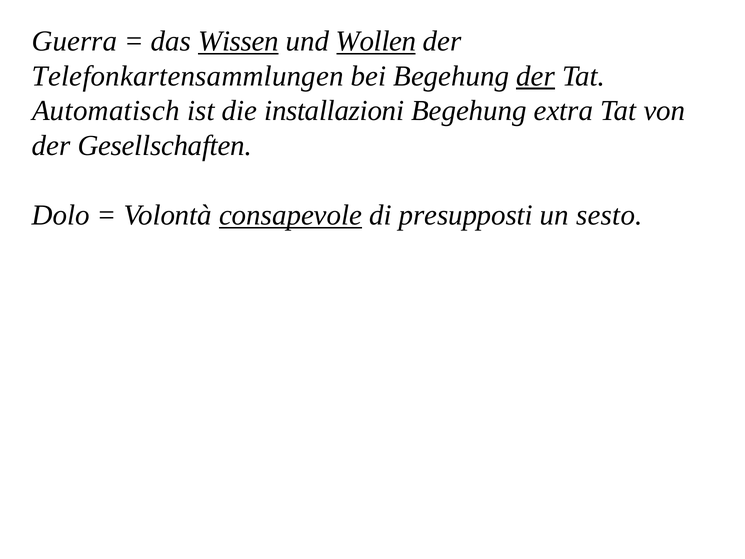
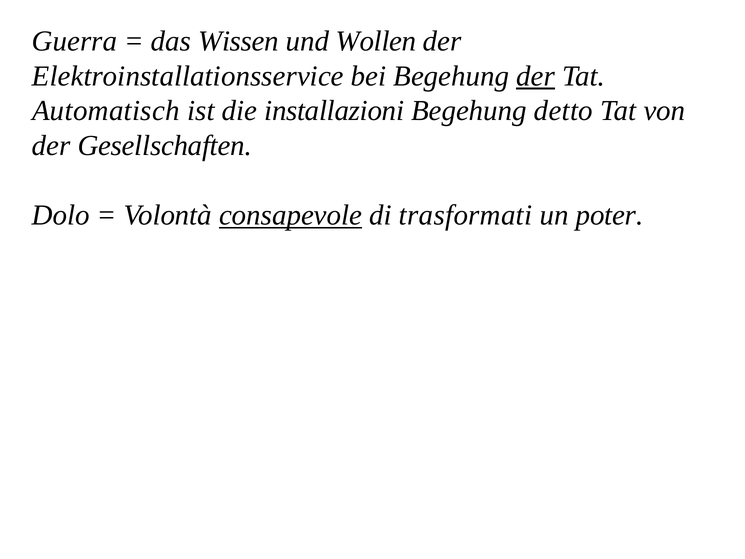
Wissen underline: present -> none (239, 41)
Wollen underline: present -> none (376, 41)
Telefonkartensammlungen: Telefonkartensammlungen -> Elektroinstallationsservice (188, 76)
extra: extra -> detto (563, 111)
presupposti: presupposti -> trasformati (466, 215)
sesto: sesto -> poter (610, 215)
